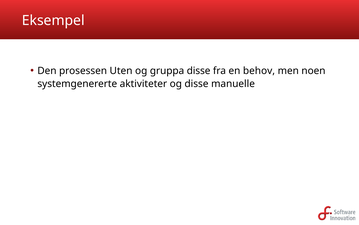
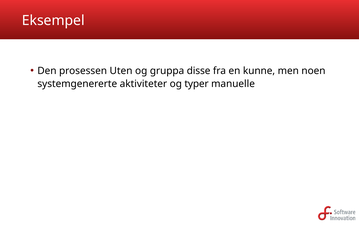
behov: behov -> kunne (259, 71)
og disse: disse -> typer (197, 84)
